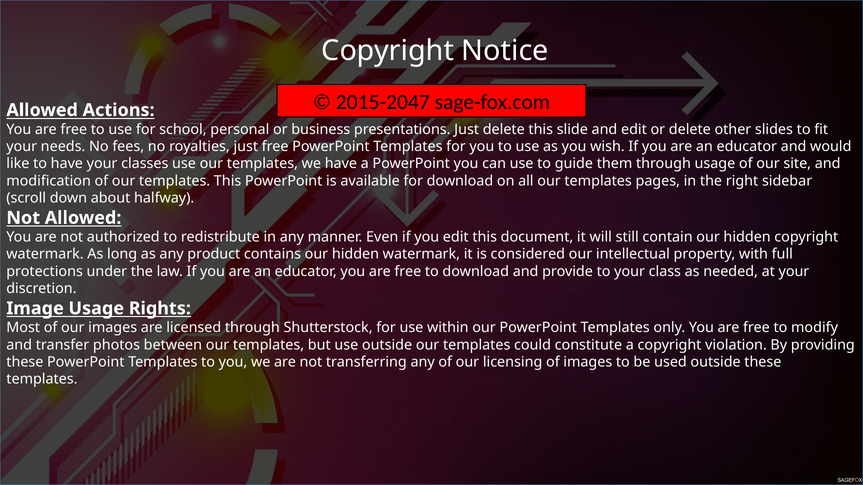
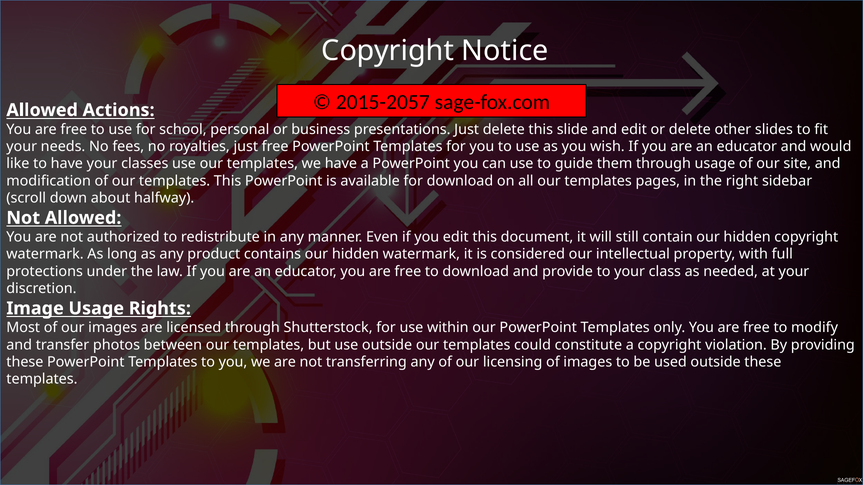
2015-2047: 2015-2047 -> 2015-2057 (383, 102)
